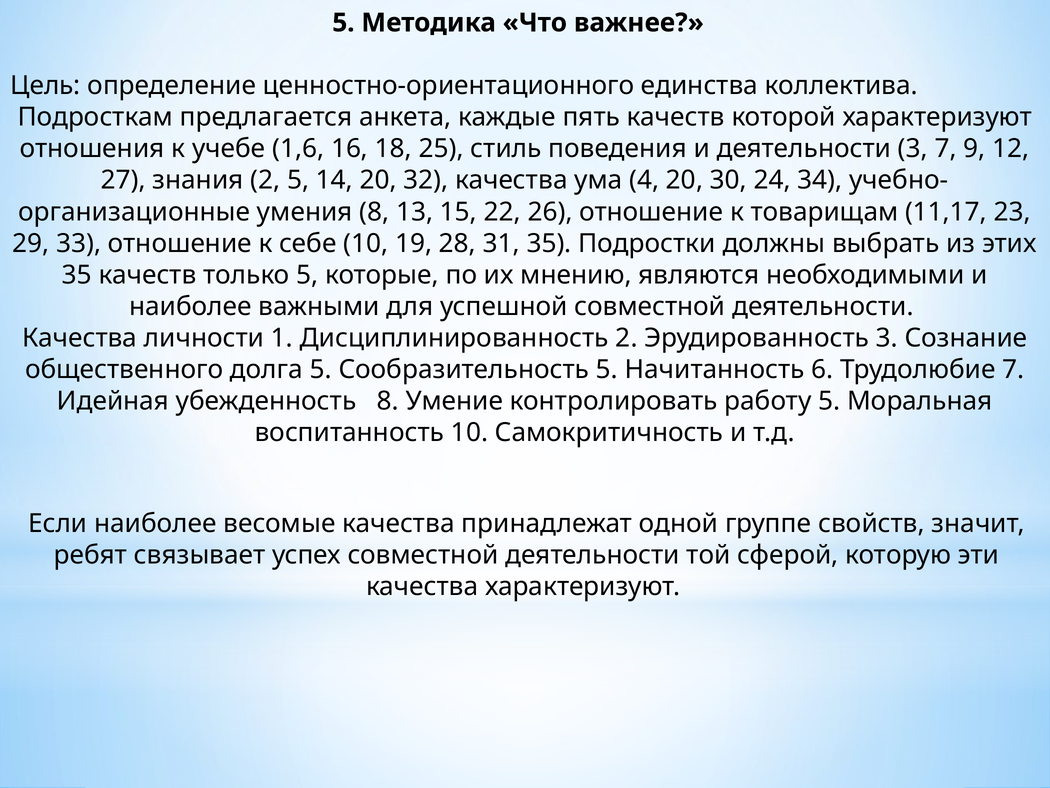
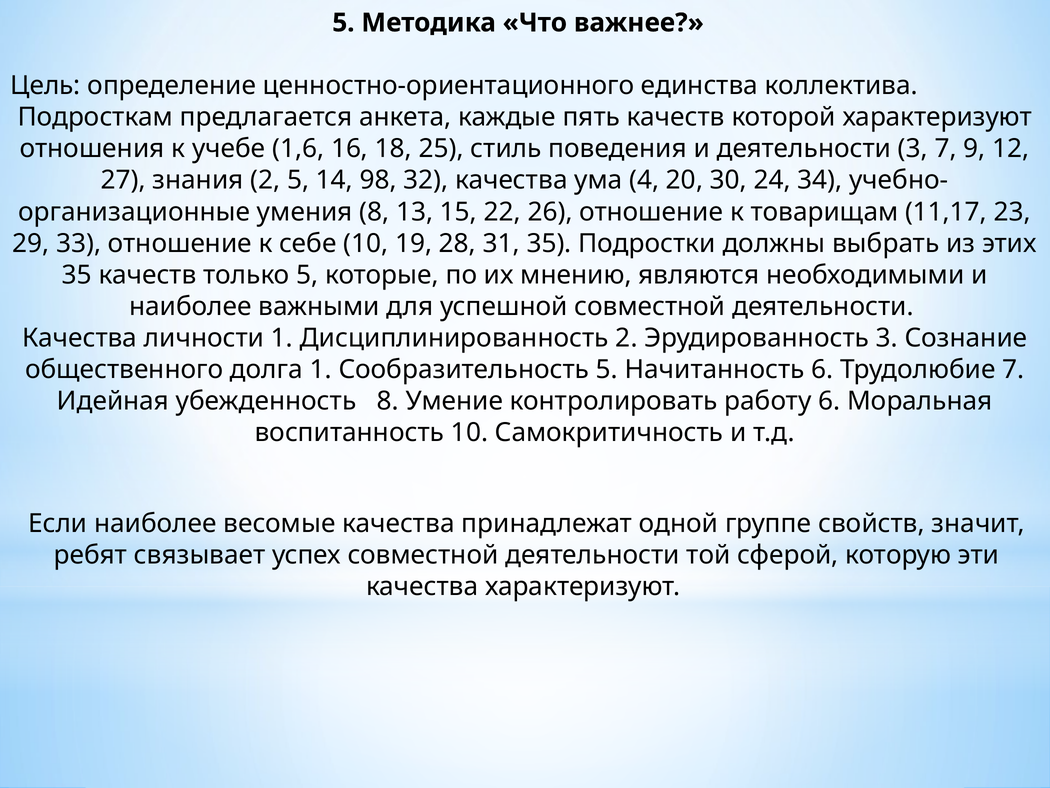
14 20: 20 -> 98 (378, 180)
долга 5: 5 -> 1 (321, 369)
работу 5: 5 -> 6 (829, 401)
